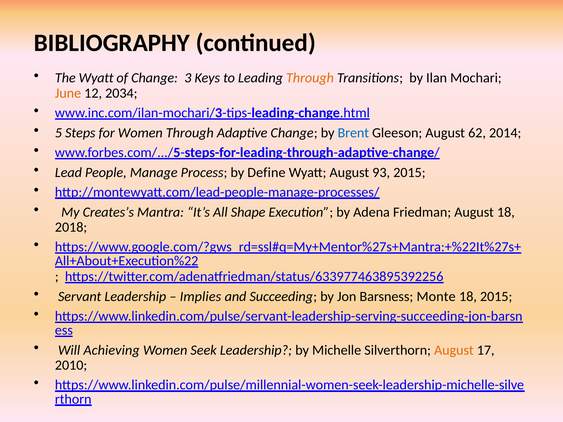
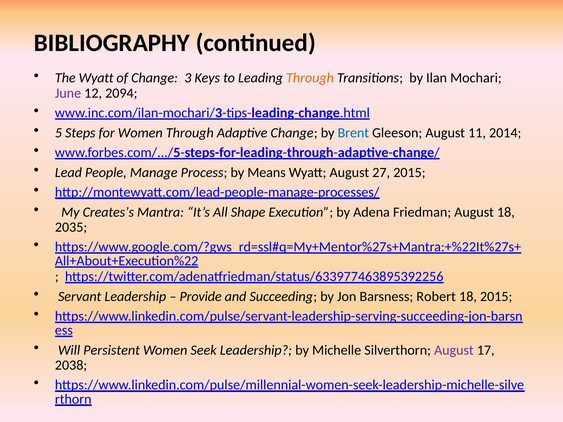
June colour: orange -> purple (68, 93)
2034: 2034 -> 2094 (121, 93)
62: 62 -> 11 (477, 133)
Define: Define -> Means (267, 172)
93: 93 -> 27 (381, 172)
2018: 2018 -> 2035 (71, 227)
Implies: Implies -> Provide (201, 297)
Monte: Monte -> Robert (436, 297)
Achieving: Achieving -> Persistent (112, 350)
August colour: orange -> purple (454, 350)
2010: 2010 -> 2038 (71, 366)
